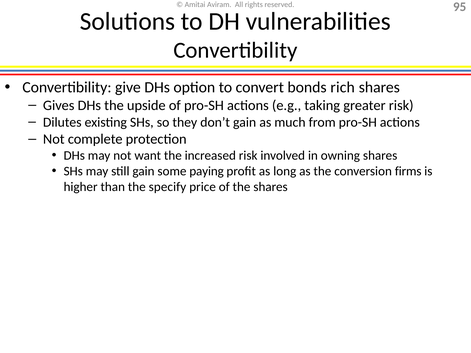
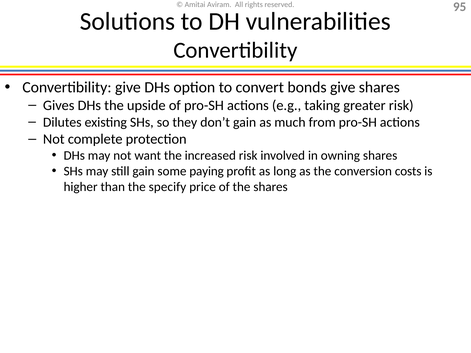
bonds rich: rich -> give (343, 87)
firms: firms -> costs (408, 171)
